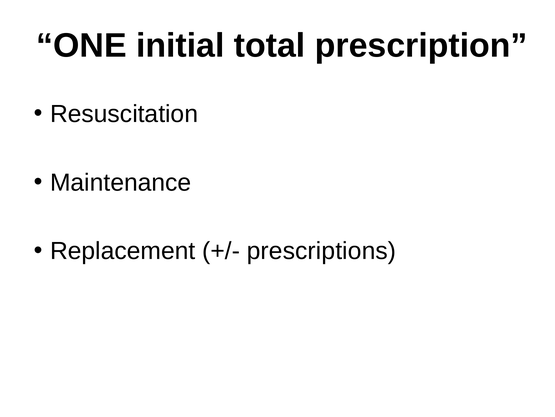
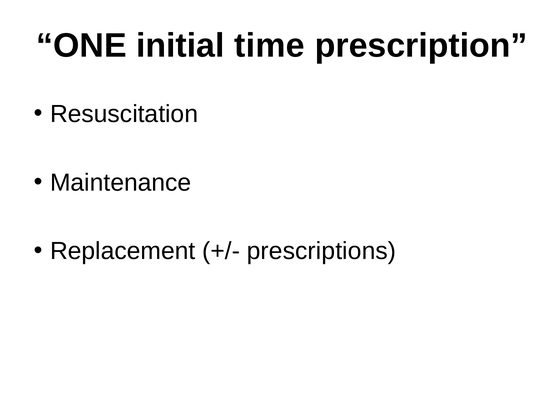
total: total -> time (269, 46)
